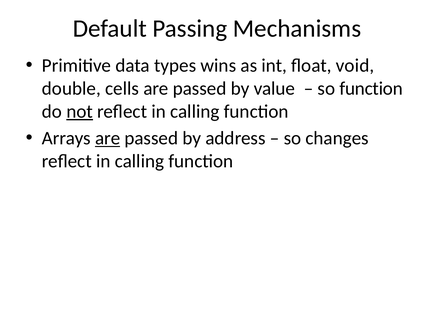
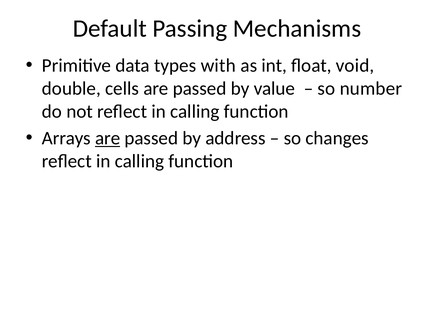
wins: wins -> with (218, 65)
so function: function -> number (371, 88)
not underline: present -> none (80, 111)
